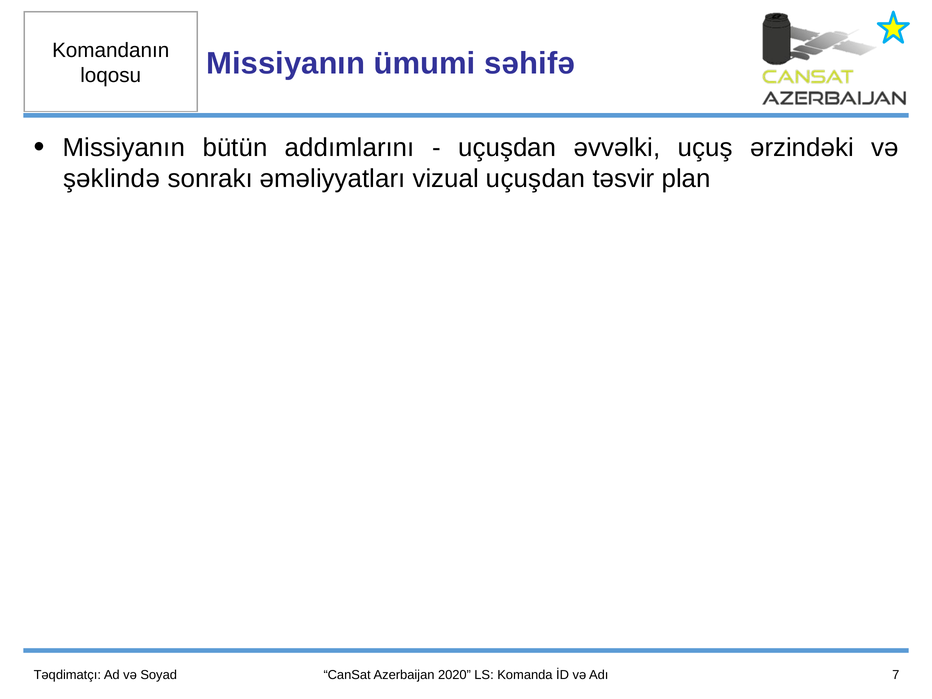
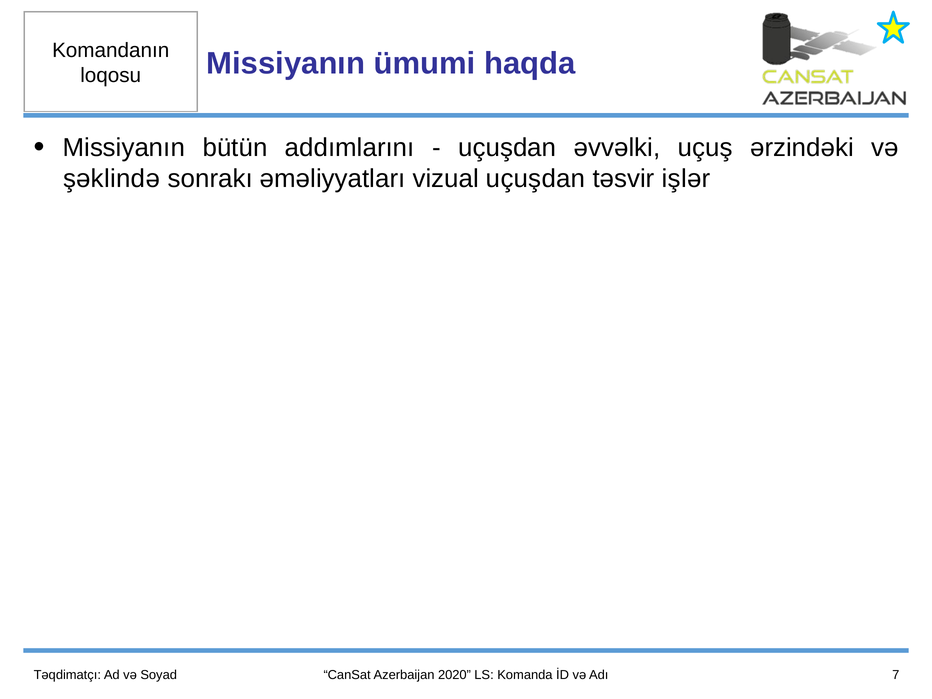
səhifə: səhifə -> haqda (530, 63)
plan: plan -> işlər (686, 179)
